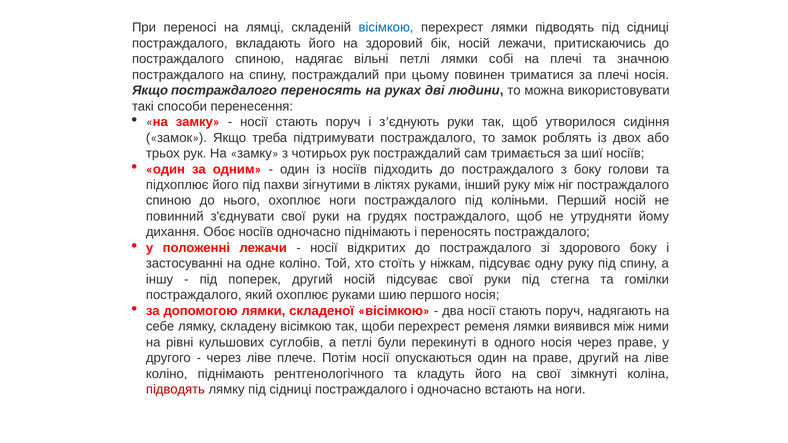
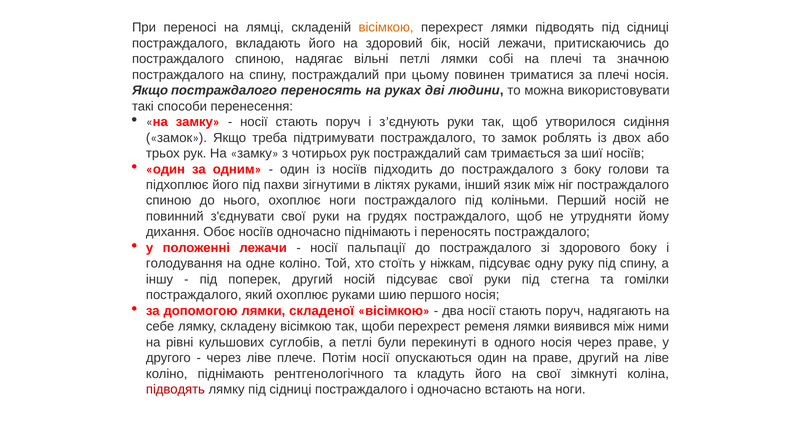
вісімкою colour: blue -> orange (386, 27)
інший руку: руку -> язик (517, 185)
відкритих: відкритих -> пальпації (376, 248)
застосуванні: застосуванні -> голодування (184, 264)
